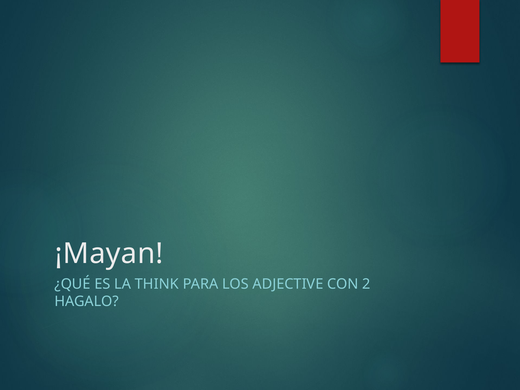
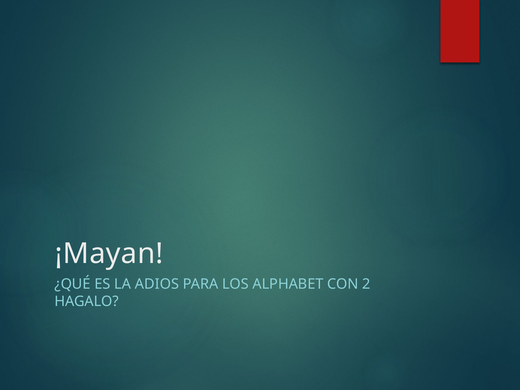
THINK: THINK -> ADIOS (157, 284)
ADJECTIVE: ADJECTIVE -> ALPHABET (288, 284)
